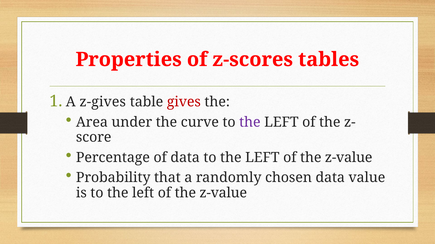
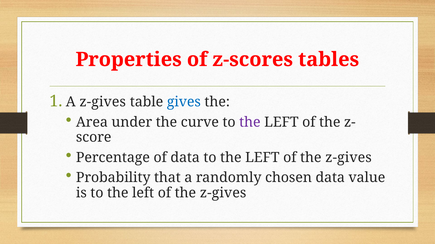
gives colour: red -> blue (184, 102)
z-value: z-value -> z-gives (349, 158)
z-value: z-value -> z-gives (223, 193)
